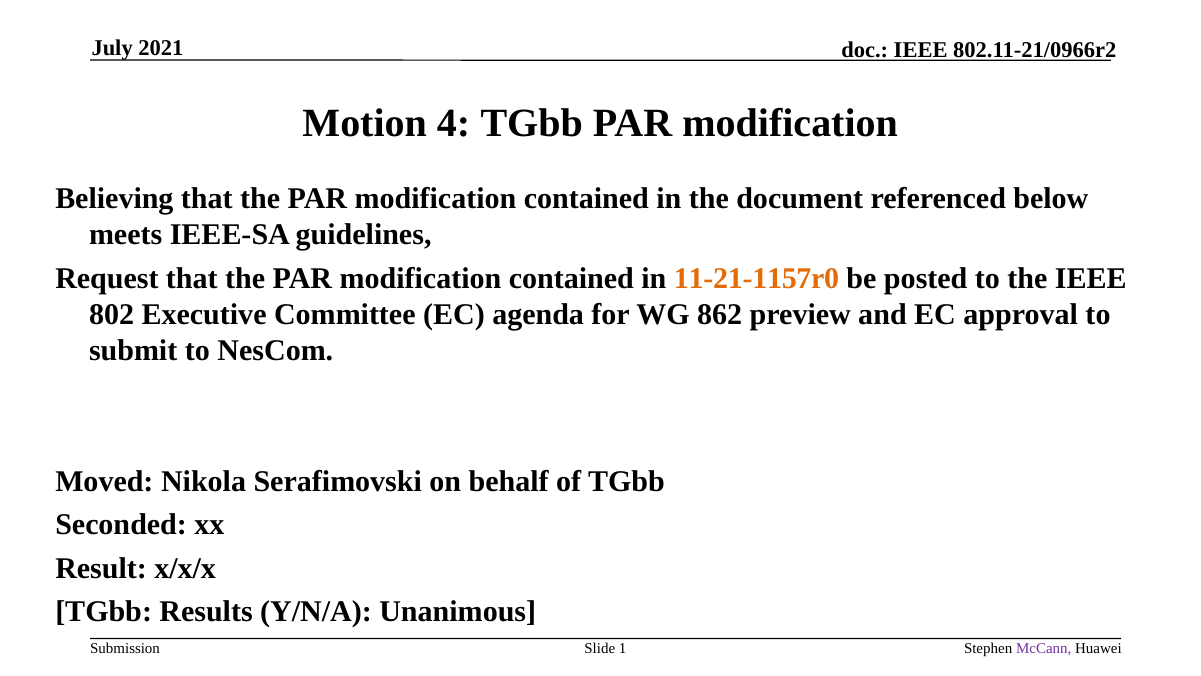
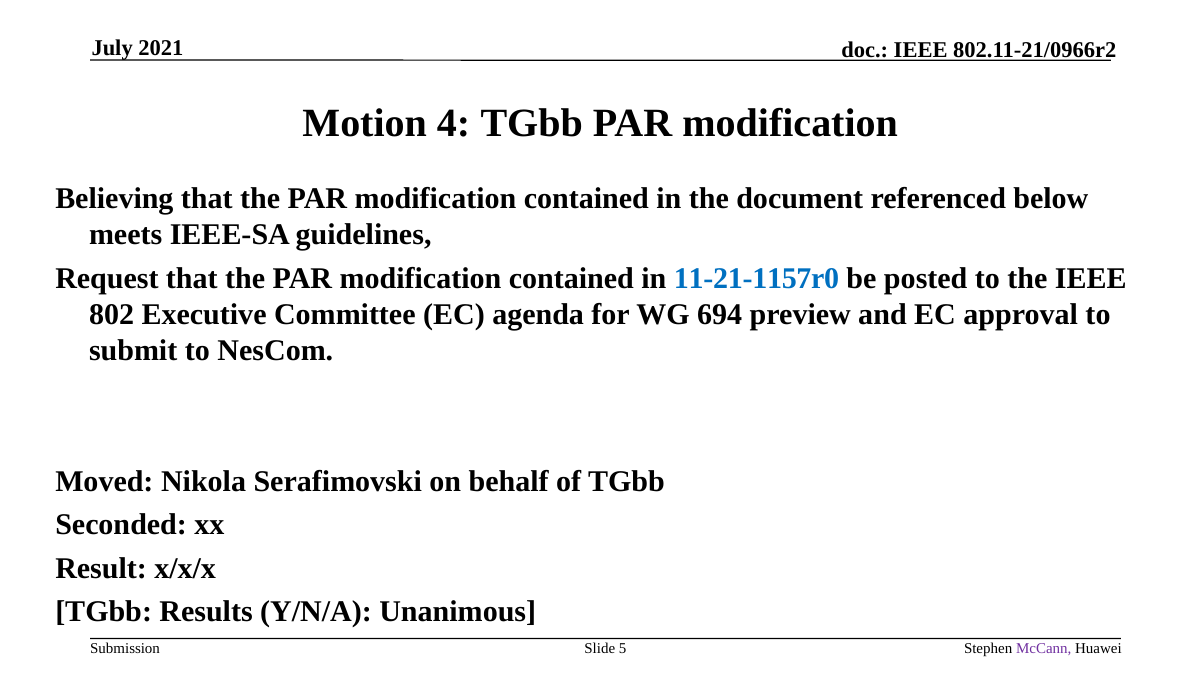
11-21-1157r0 colour: orange -> blue (757, 278)
862: 862 -> 694 (720, 314)
1: 1 -> 5 (623, 648)
